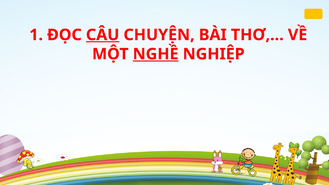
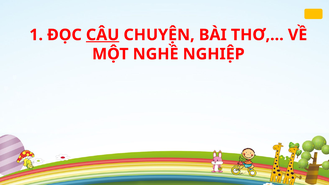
NGHỀ underline: present -> none (156, 54)
